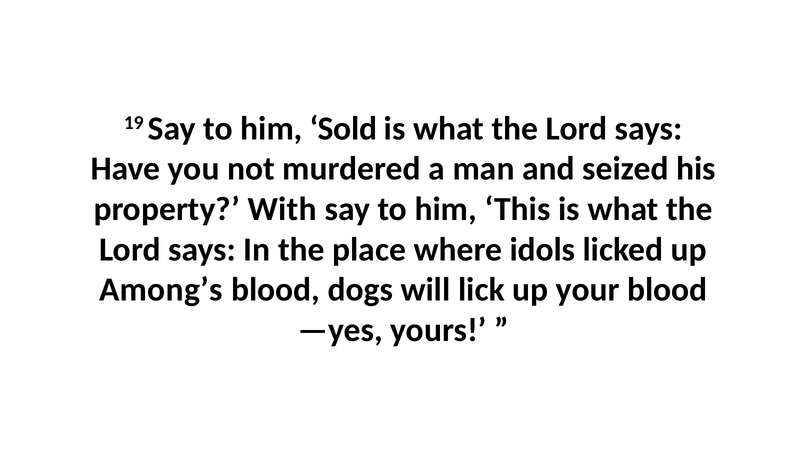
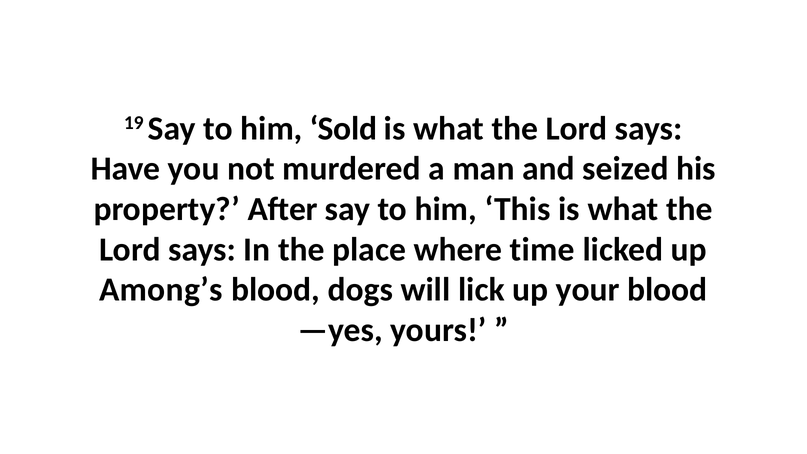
With: With -> After (283, 209)
idols: idols -> time (542, 249)
